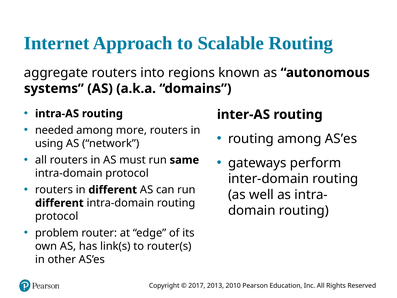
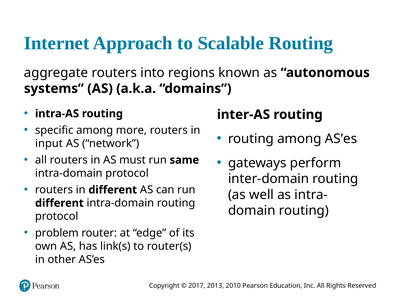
needed: needed -> specific (54, 130)
using: using -> input (49, 143)
